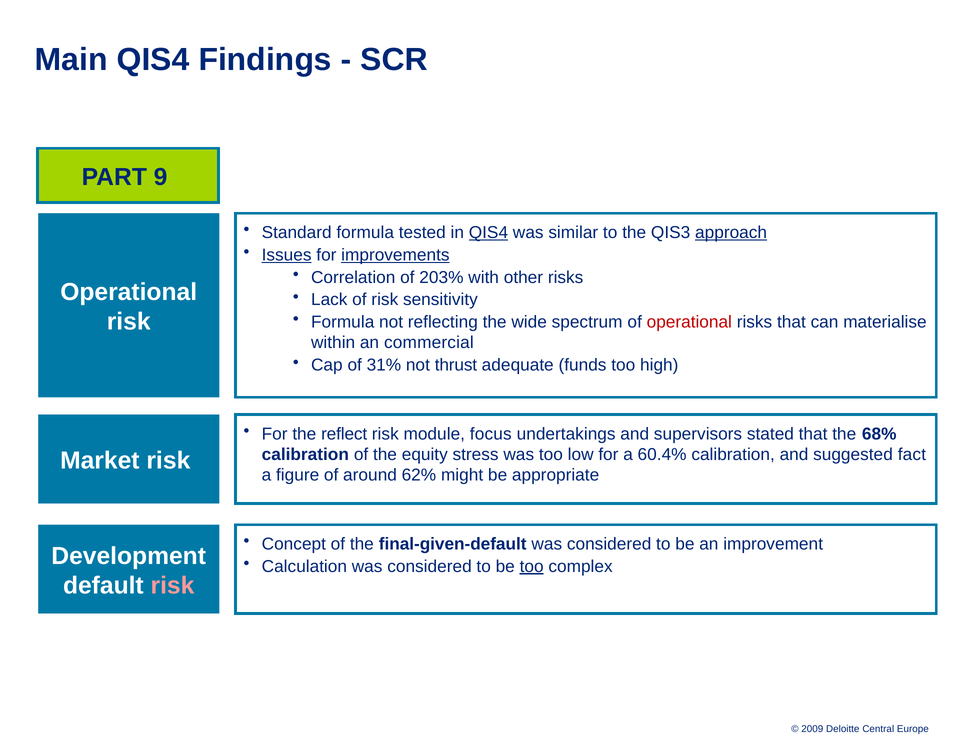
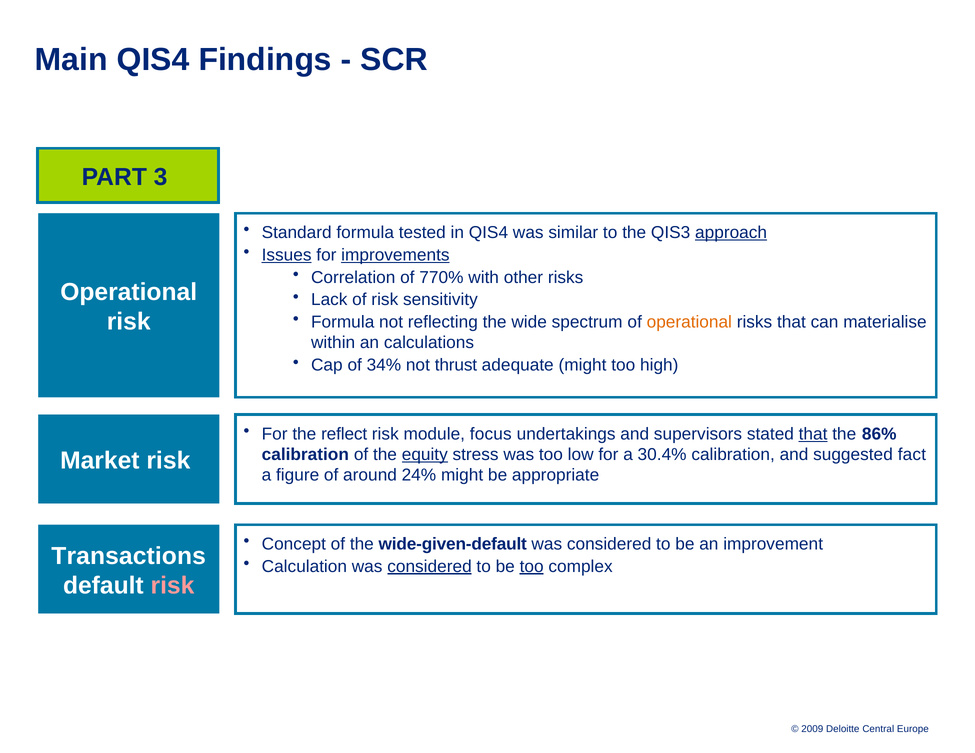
9: 9 -> 3 (161, 177)
QIS4 underline: present -> none (488, 233)
203%: 203% -> 770% (441, 277)
operational colour: red -> orange (689, 322)
commercial: commercial -> calculations (429, 343)
31%: 31% -> 34% (384, 365)
adequate funds: funds -> might (583, 365)
that underline: none -> present (813, 434)
68%: 68% -> 86% (879, 434)
equity underline: none -> present (425, 455)
60.4%: 60.4% -> 30.4% (662, 455)
62%: 62% -> 24% (419, 475)
final-given-default: final-given-default -> wide-given-default (453, 544)
Development: Development -> Transactions (129, 556)
considered underline: none -> present (429, 567)
